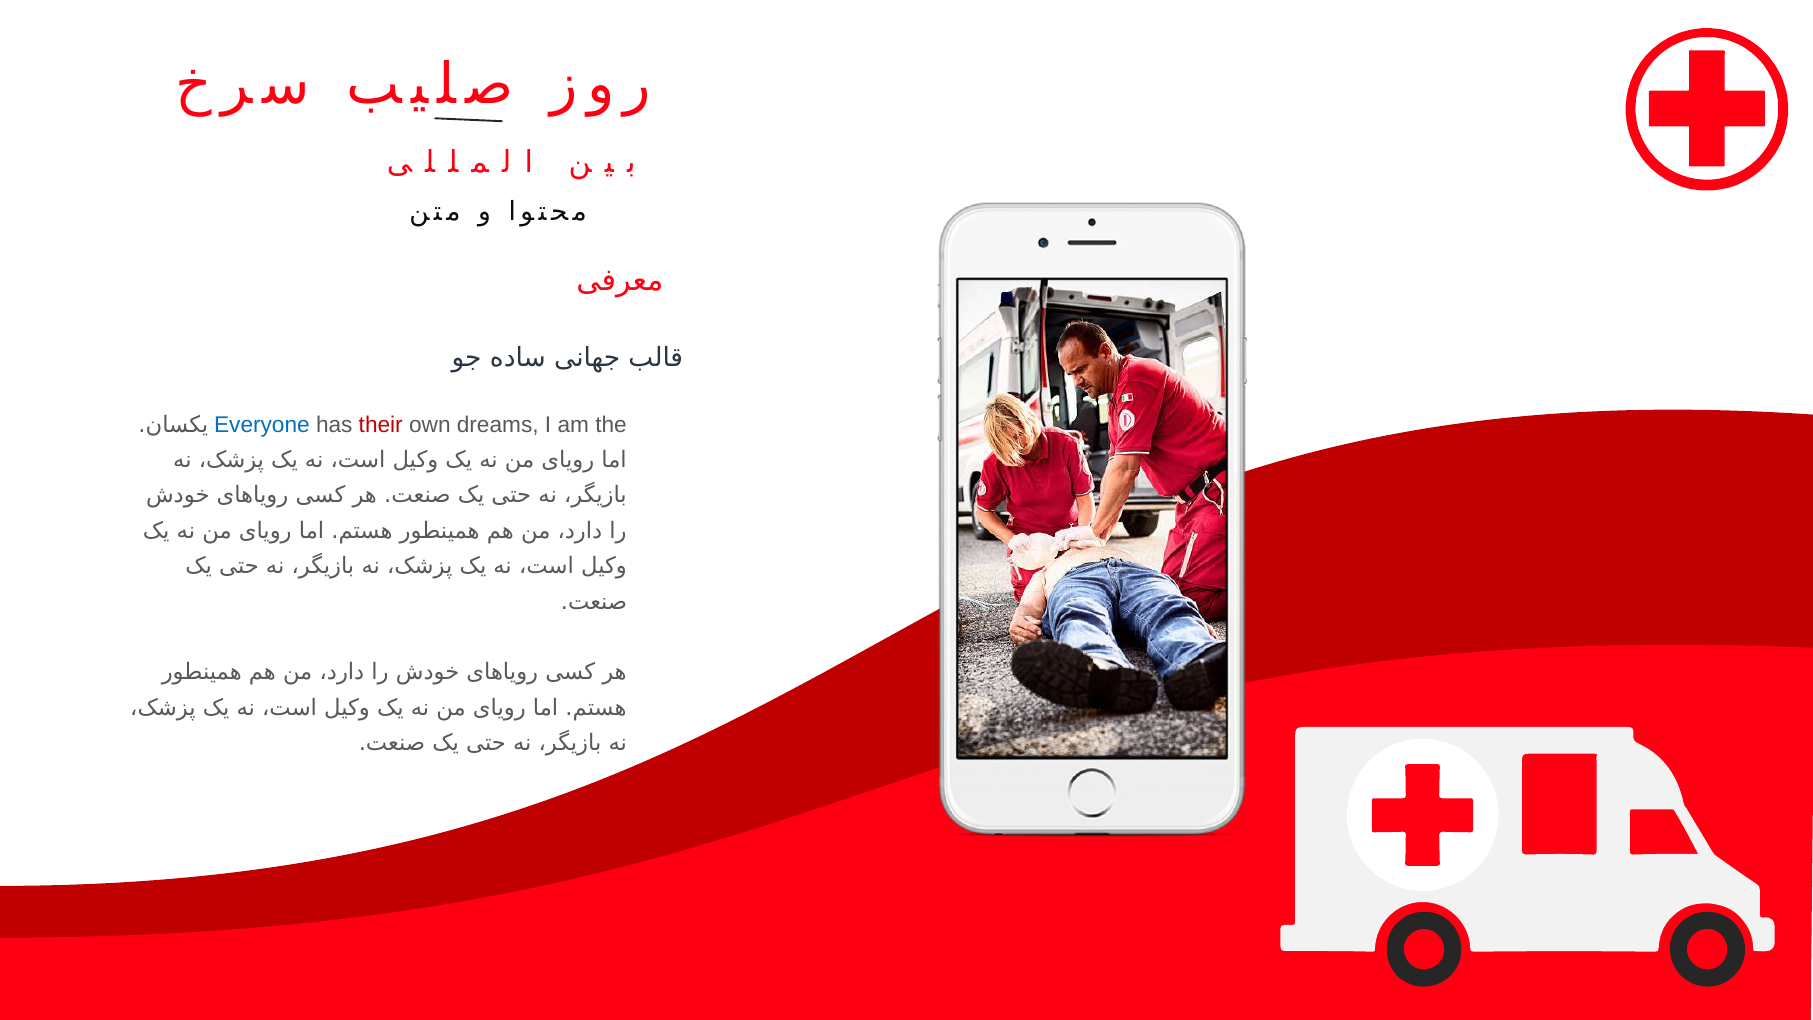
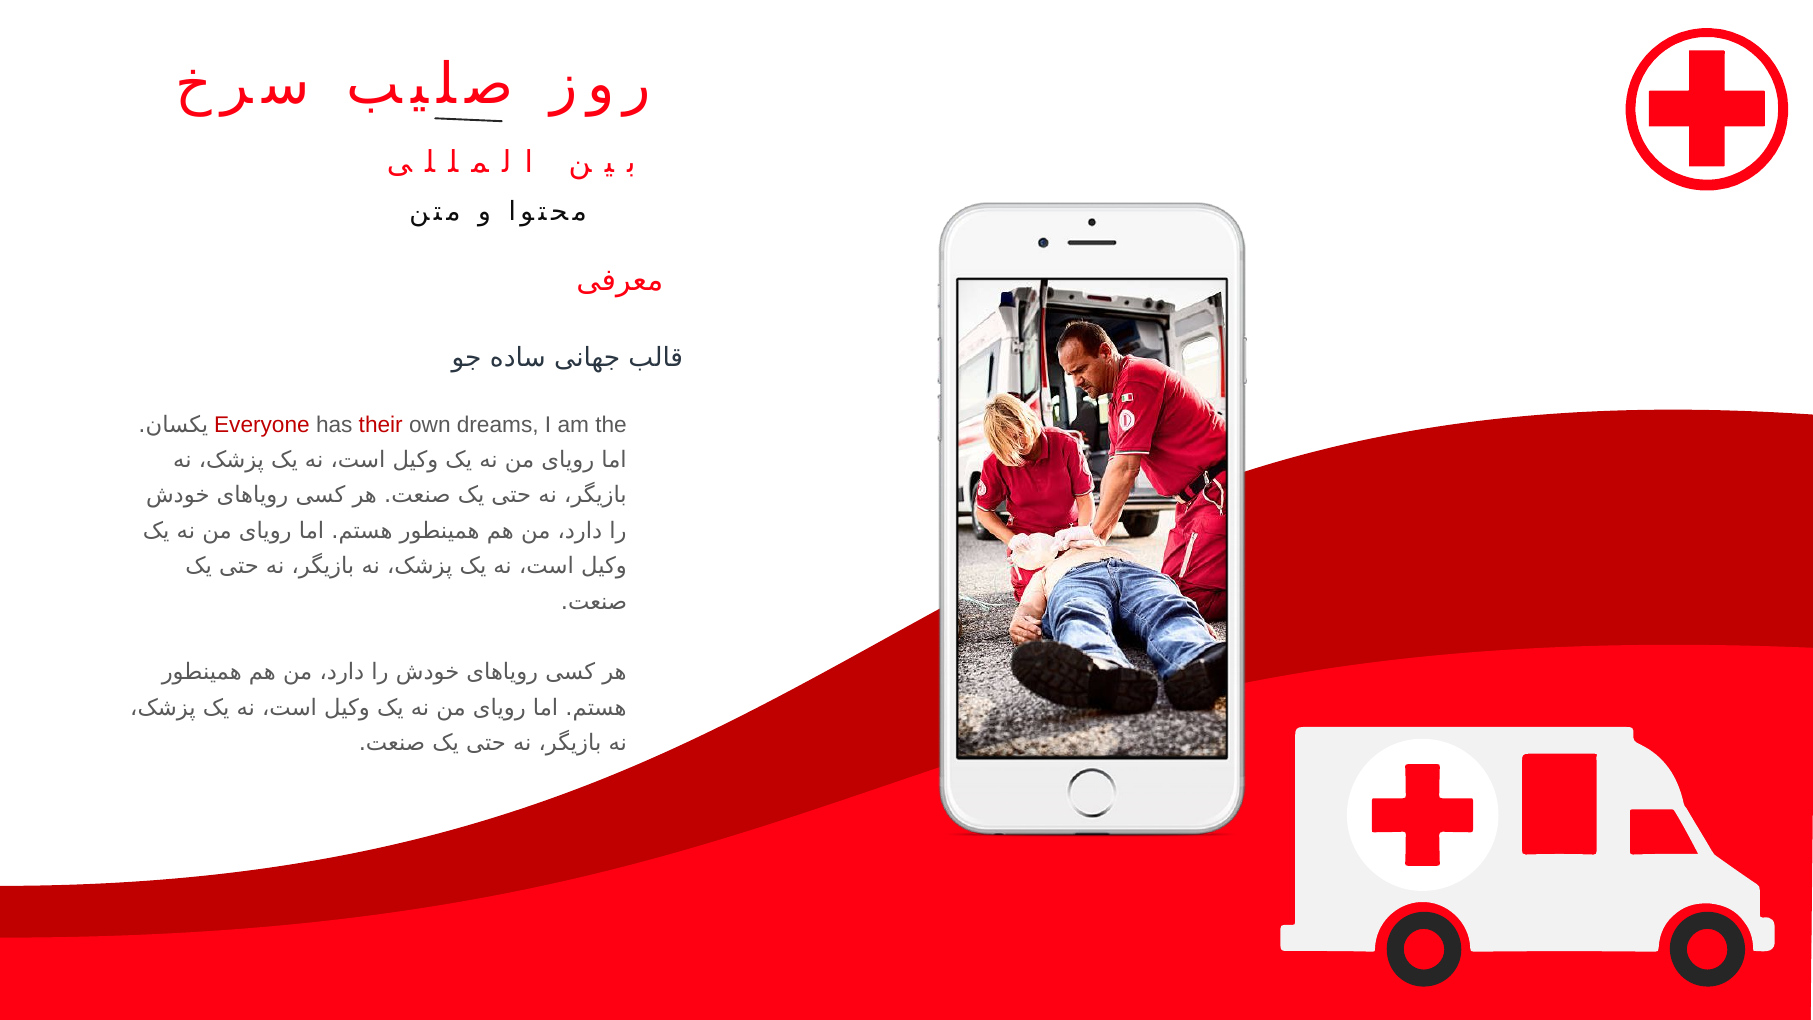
Everyone colour: blue -> red (262, 425)
